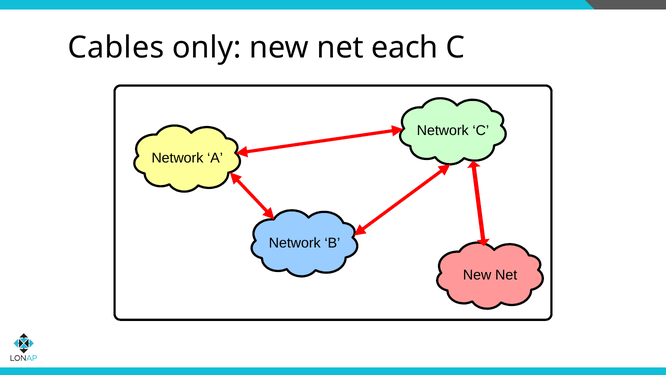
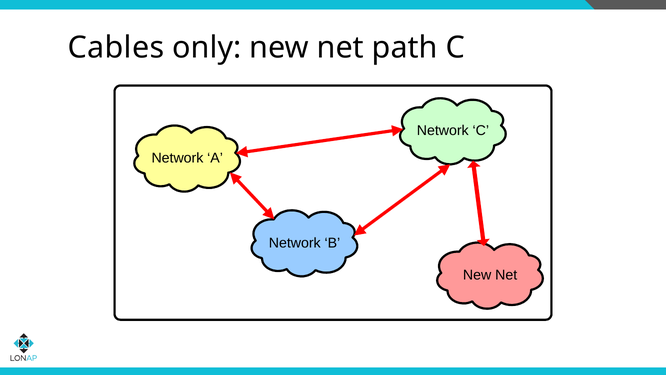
each: each -> path (405, 48)
